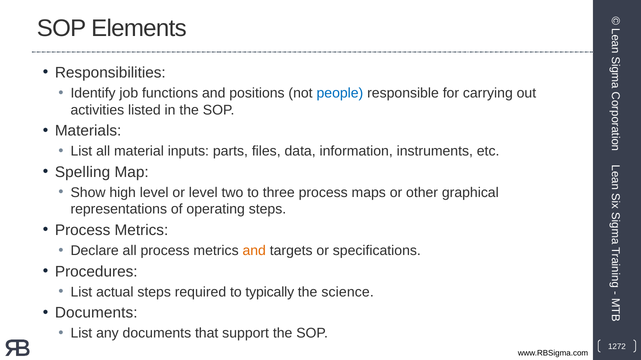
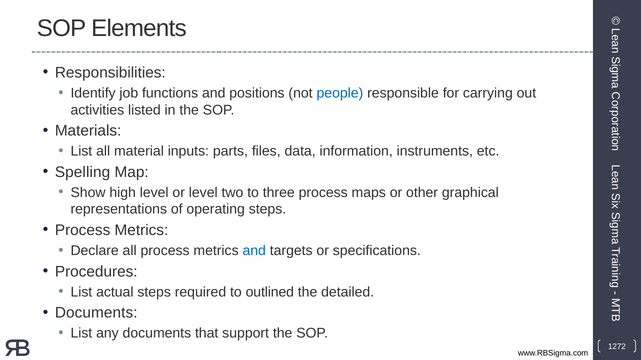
and colour: orange -> blue (254, 251)
typically: typically -> outlined (270, 292)
science: science -> detailed (348, 292)
